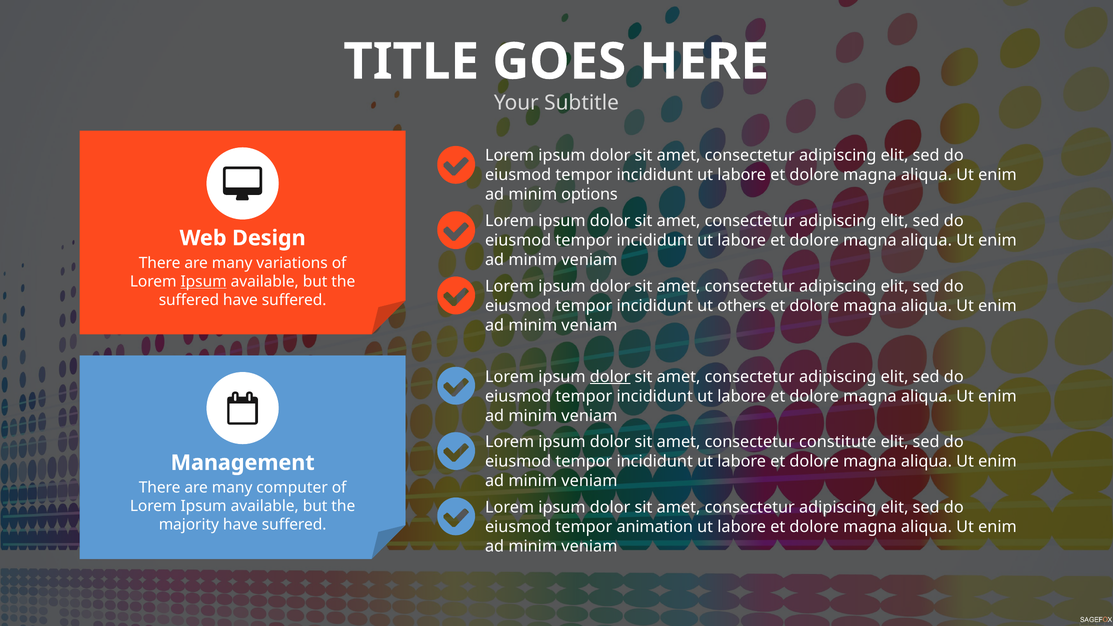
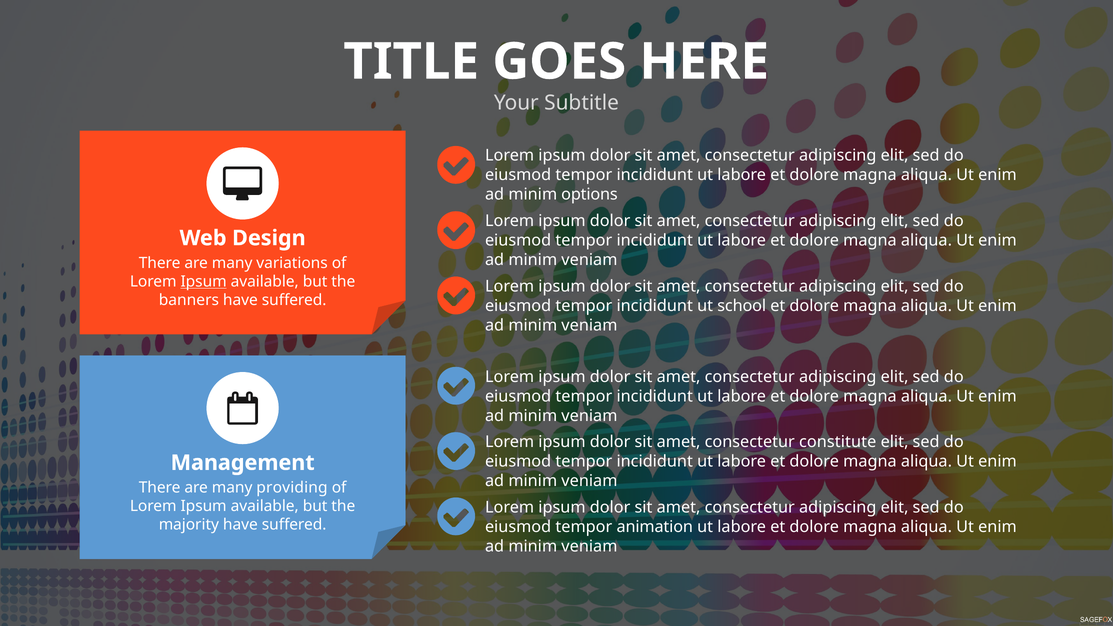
suffered: suffered -> banners (189, 300)
others: others -> school (742, 306)
dolor underline: present -> none (610, 377)
computer: computer -> providing (292, 488)
